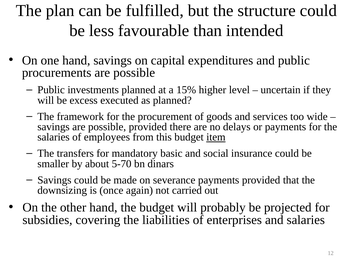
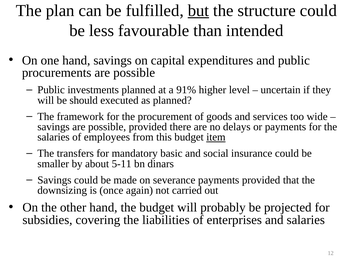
but underline: none -> present (198, 11)
15%: 15% -> 91% (186, 90)
excess: excess -> should (84, 100)
5-70: 5-70 -> 5-11 (122, 164)
